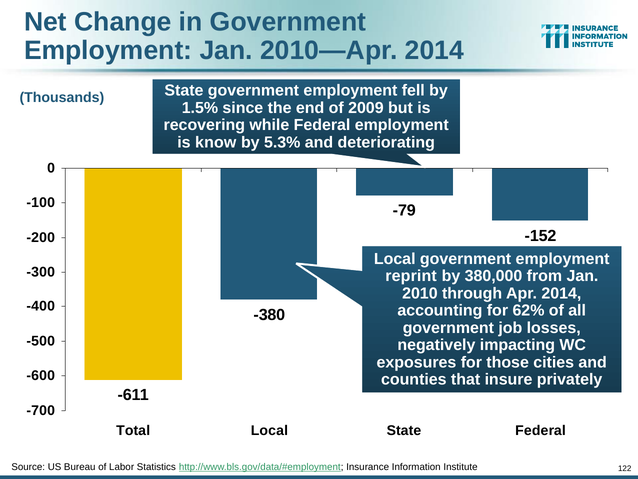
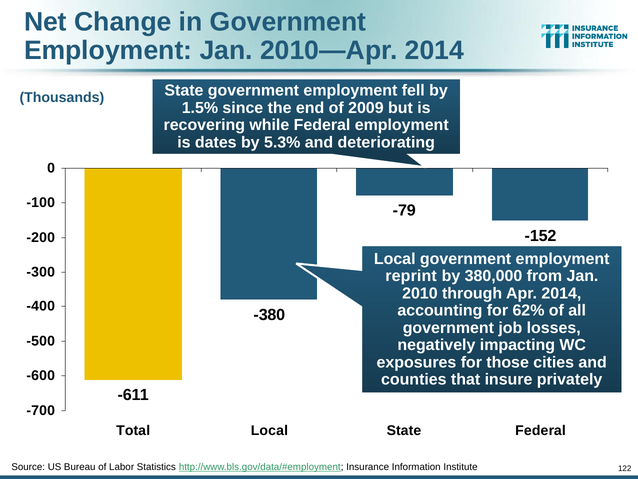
know: know -> dates (216, 142)
